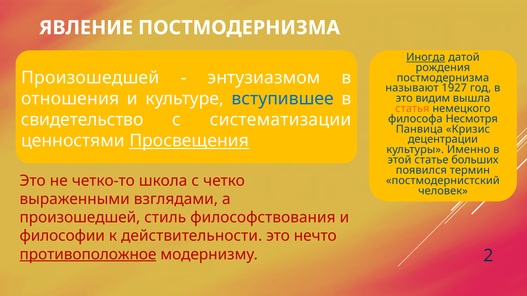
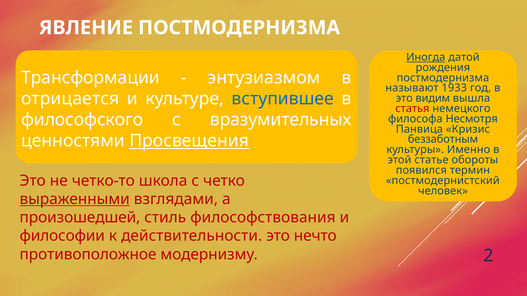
Произошедшей: Произошедшей -> Трансформации (90, 78)
1927: 1927 -> 1933 (454, 88)
отношения: отношения -> отрицается (70, 99)
статья colour: orange -> red (412, 109)
свидетельство: свидетельство -> философского (82, 120)
систематизации: систематизации -> вразумительных (281, 120)
децентрации: децентрации -> беззаботным (443, 140)
больших: больших -> обороты (475, 160)
выраженными underline: none -> present (75, 199)
противоположное underline: present -> none (88, 255)
